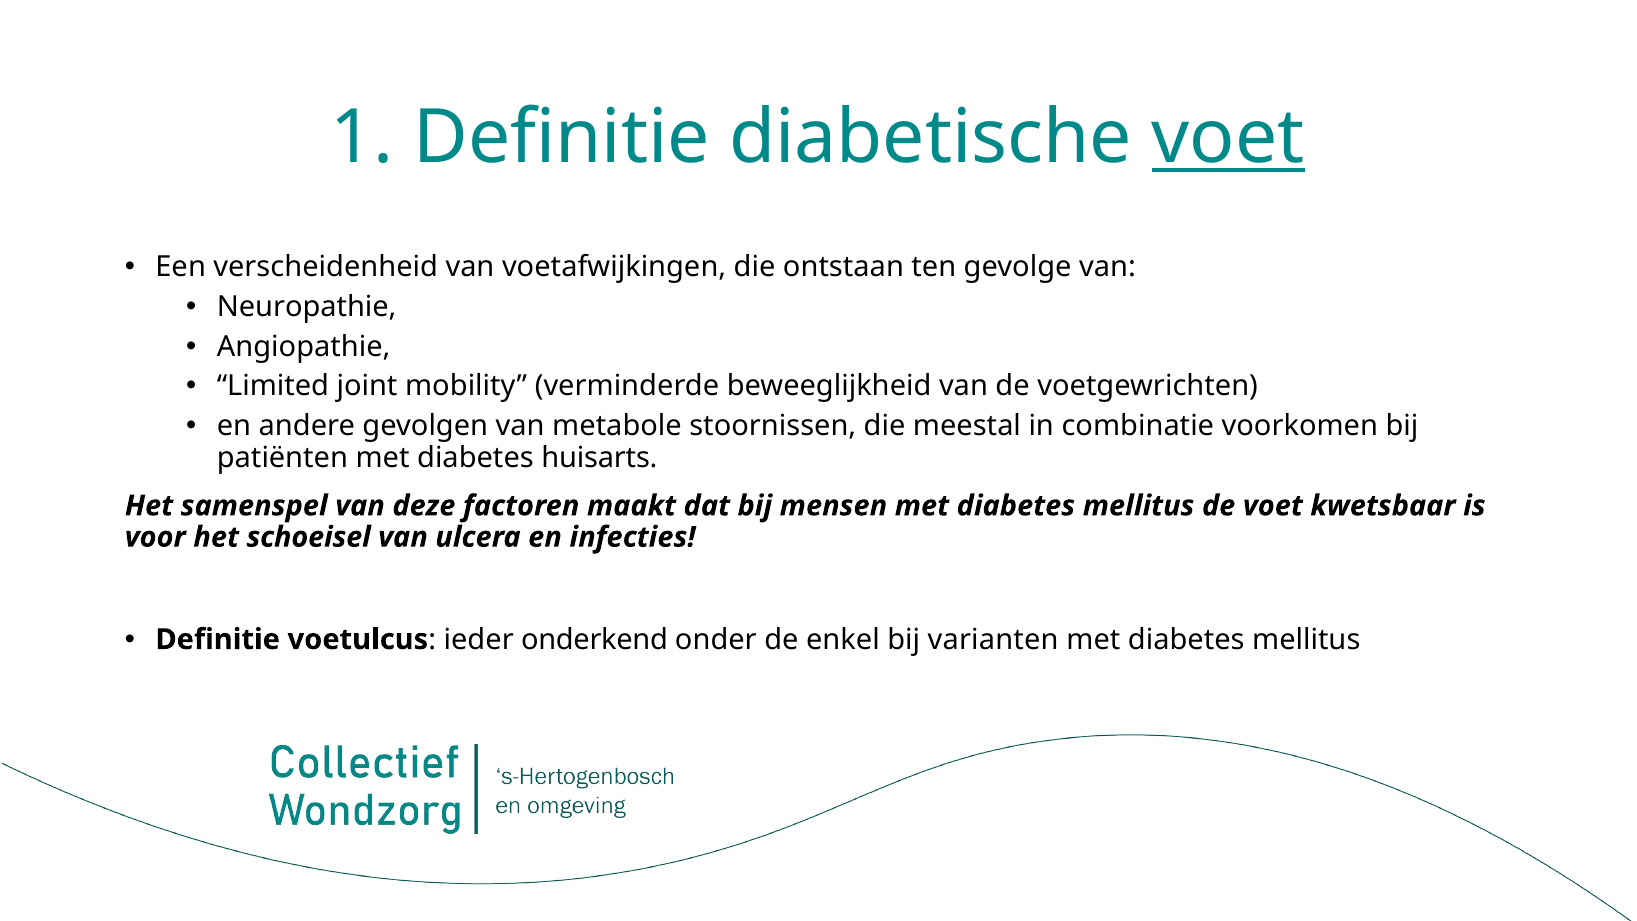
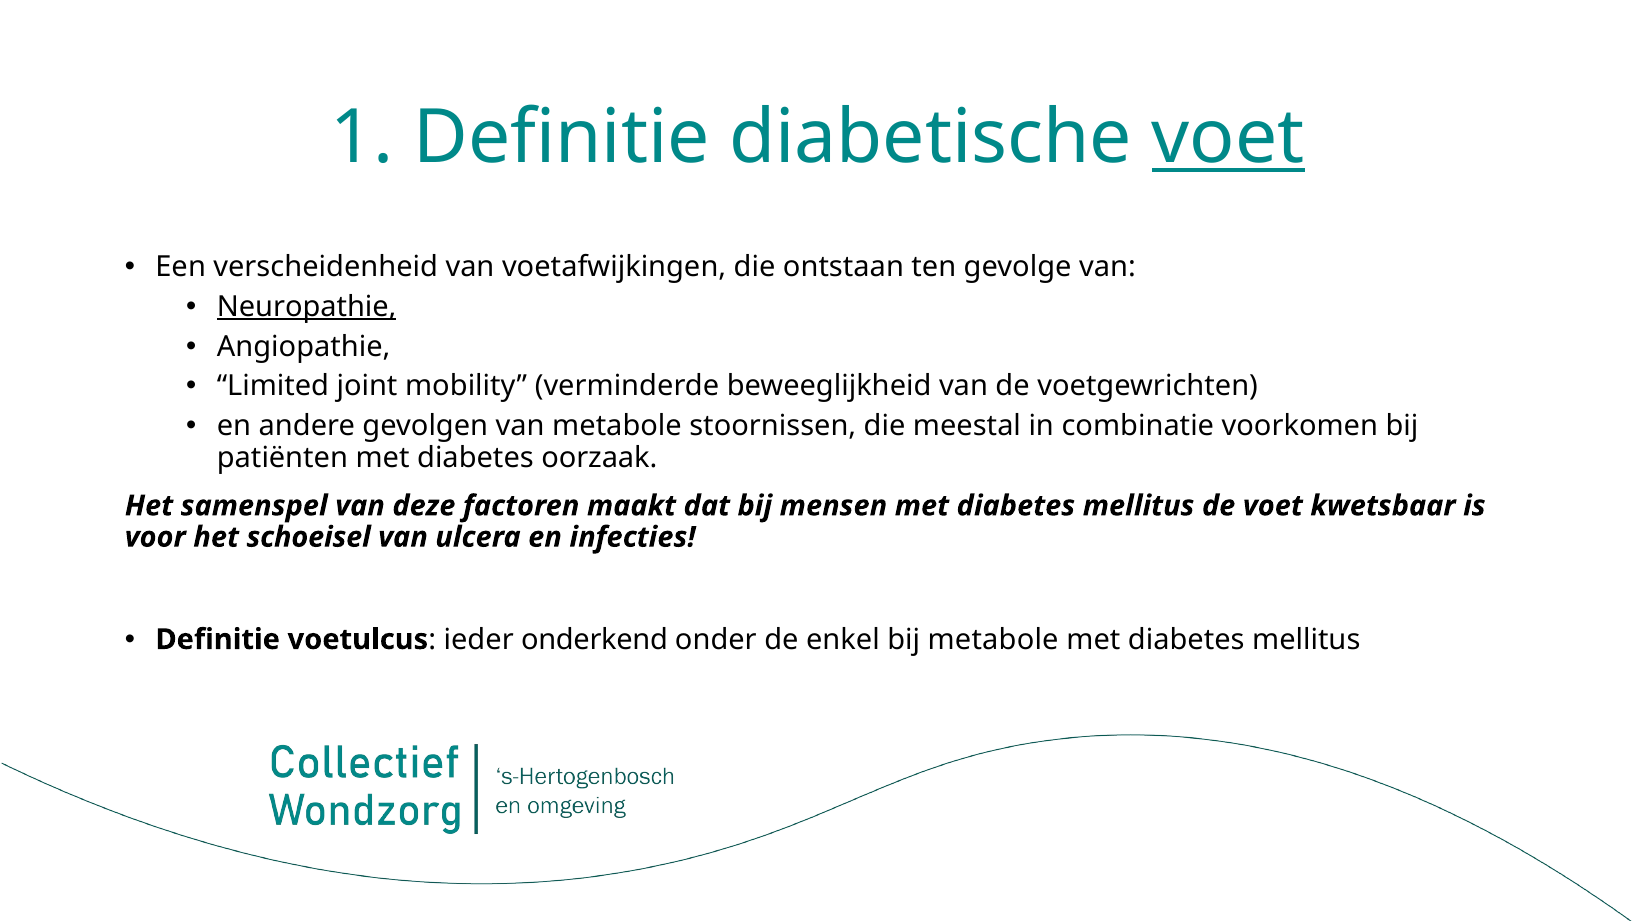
Neuropathie underline: none -> present (307, 307)
huisarts: huisarts -> oorzaak (599, 457)
bij varianten: varianten -> metabole (993, 639)
